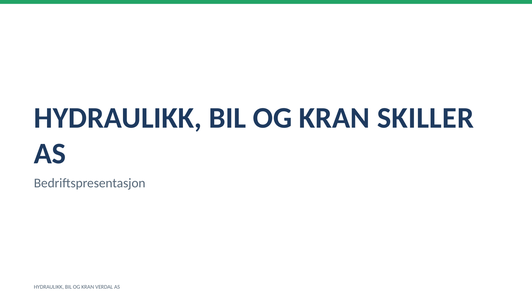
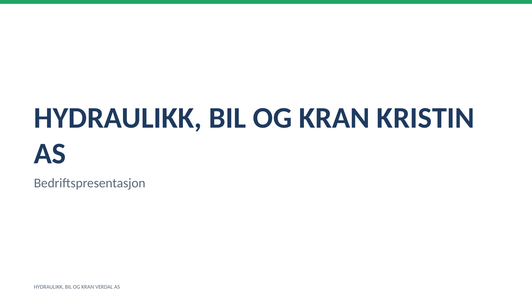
SKILLER: SKILLER -> KRISTIN (426, 118)
